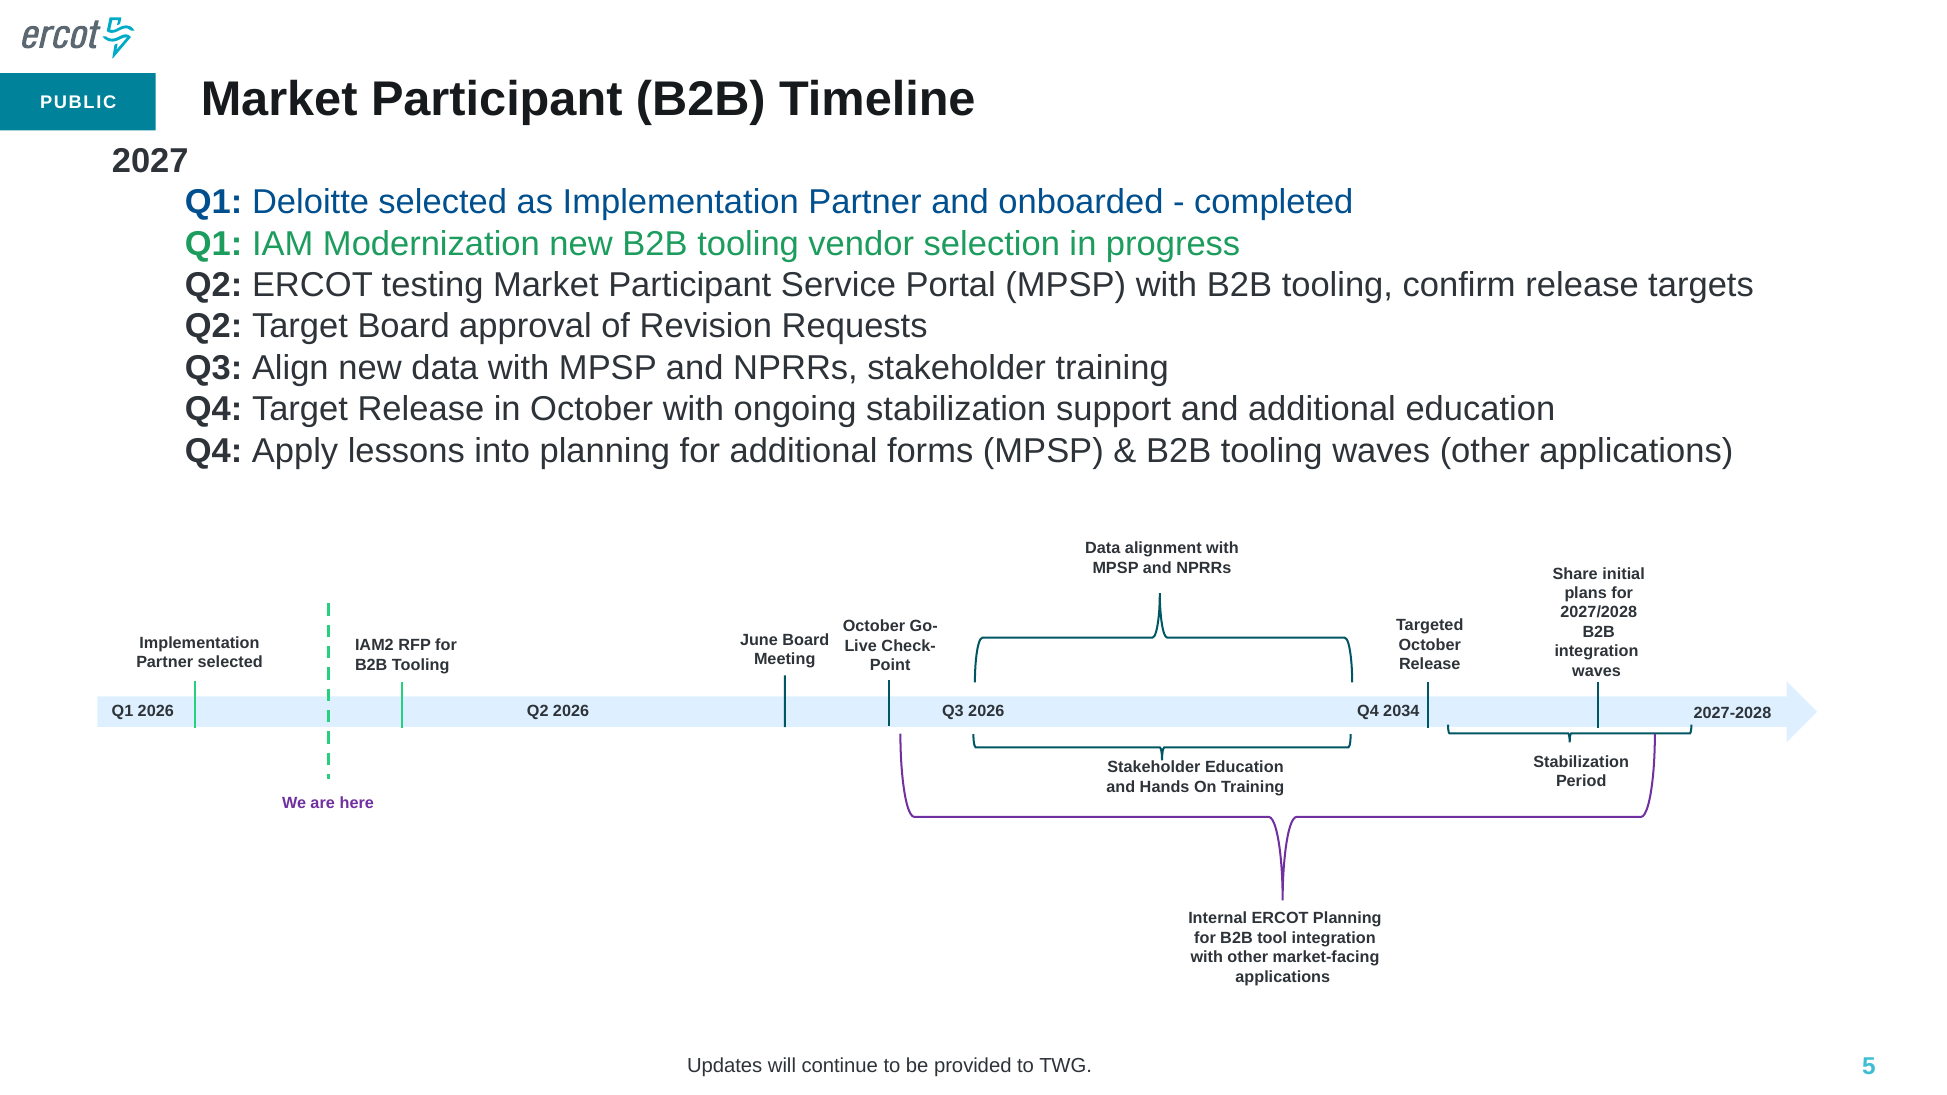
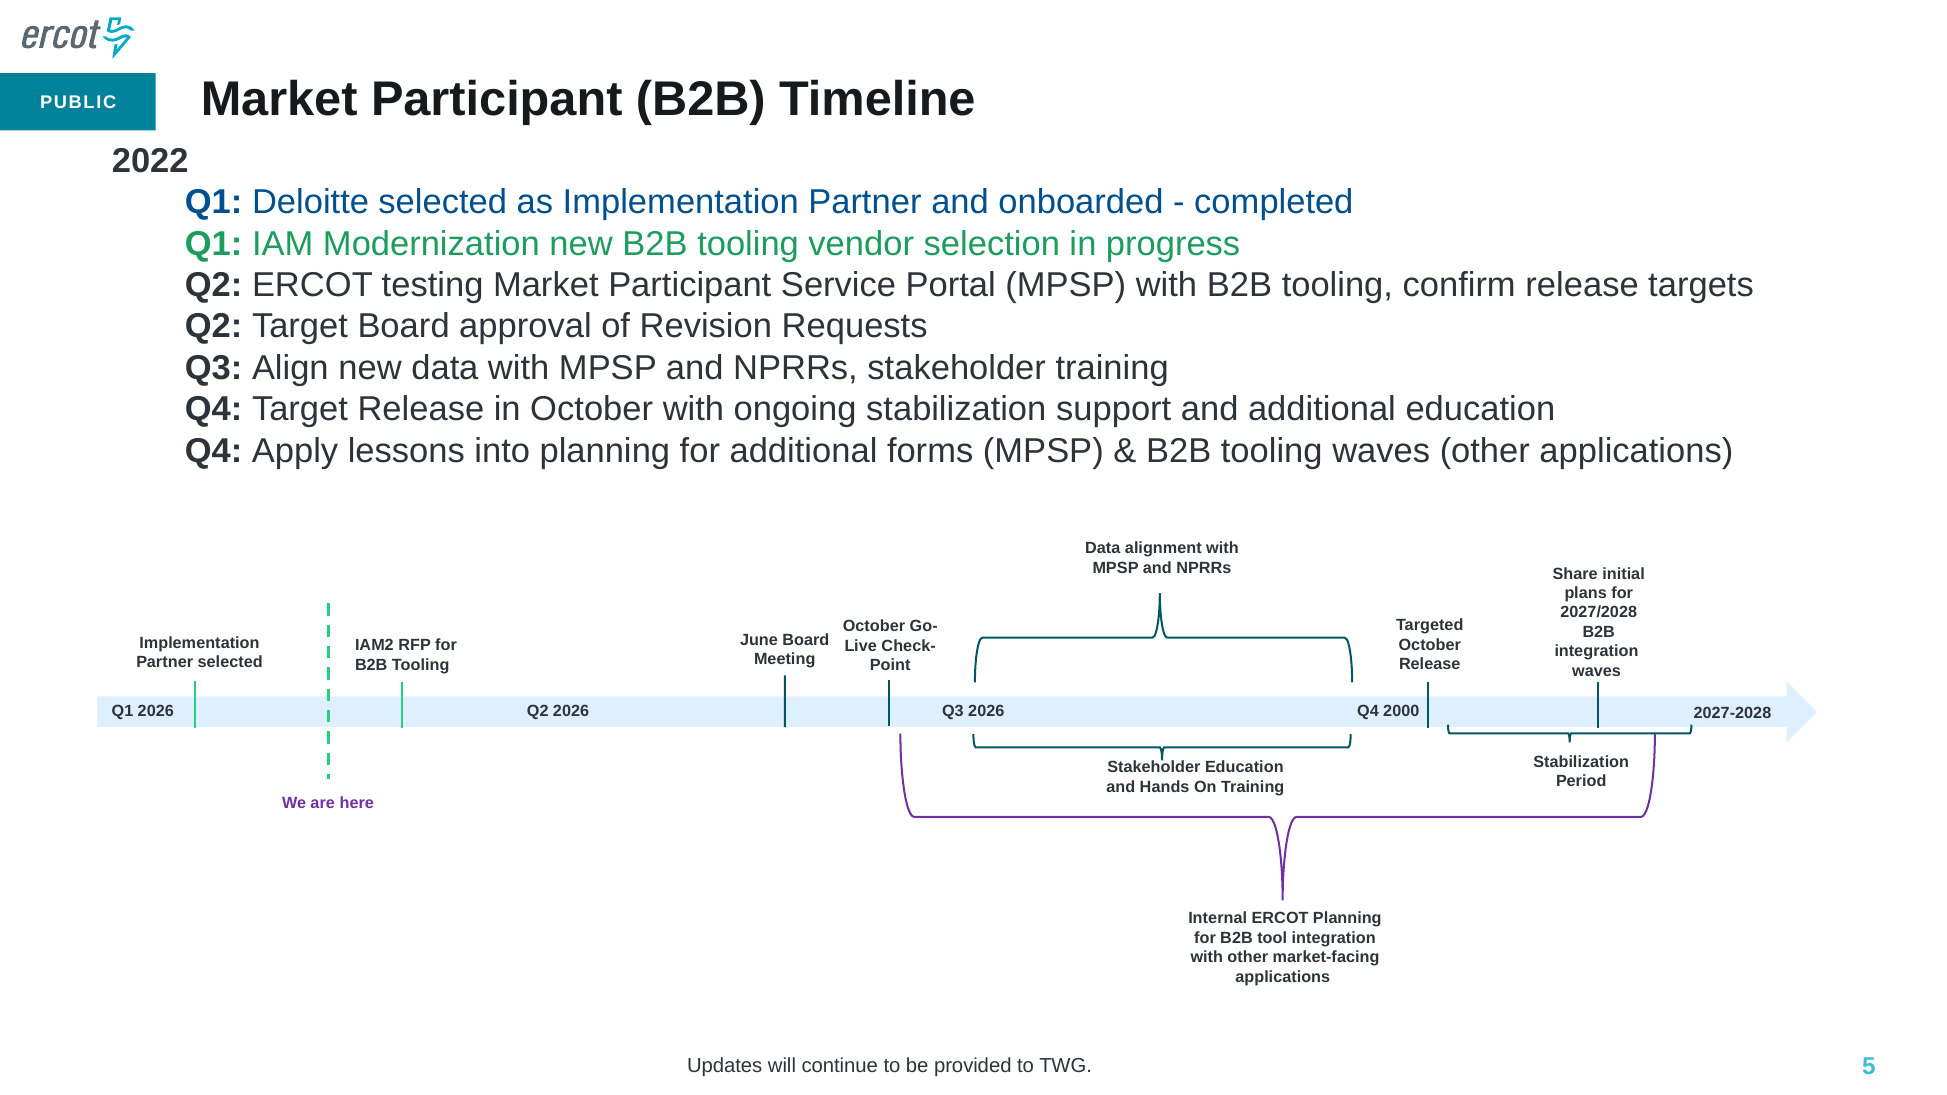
2027: 2027 -> 2022 (150, 161)
2034: 2034 -> 2000 (1401, 712)
